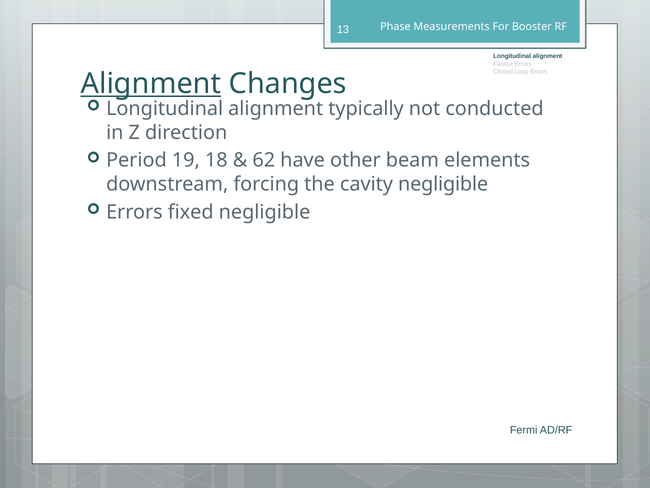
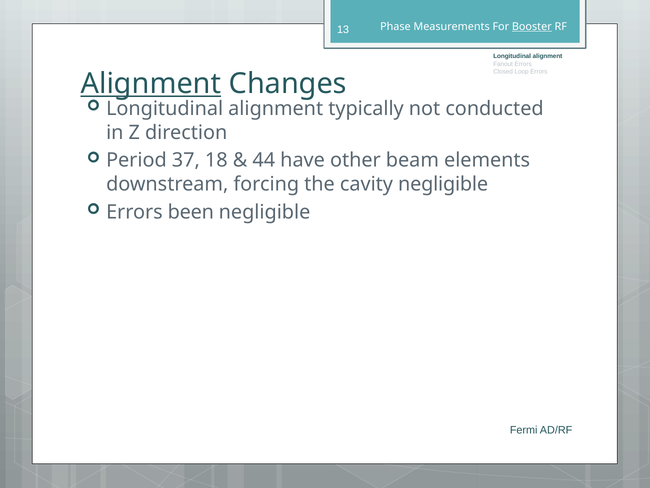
Booster underline: none -> present (532, 27)
19: 19 -> 37 (186, 160)
62: 62 -> 44 (264, 160)
fixed: fixed -> been (191, 212)
